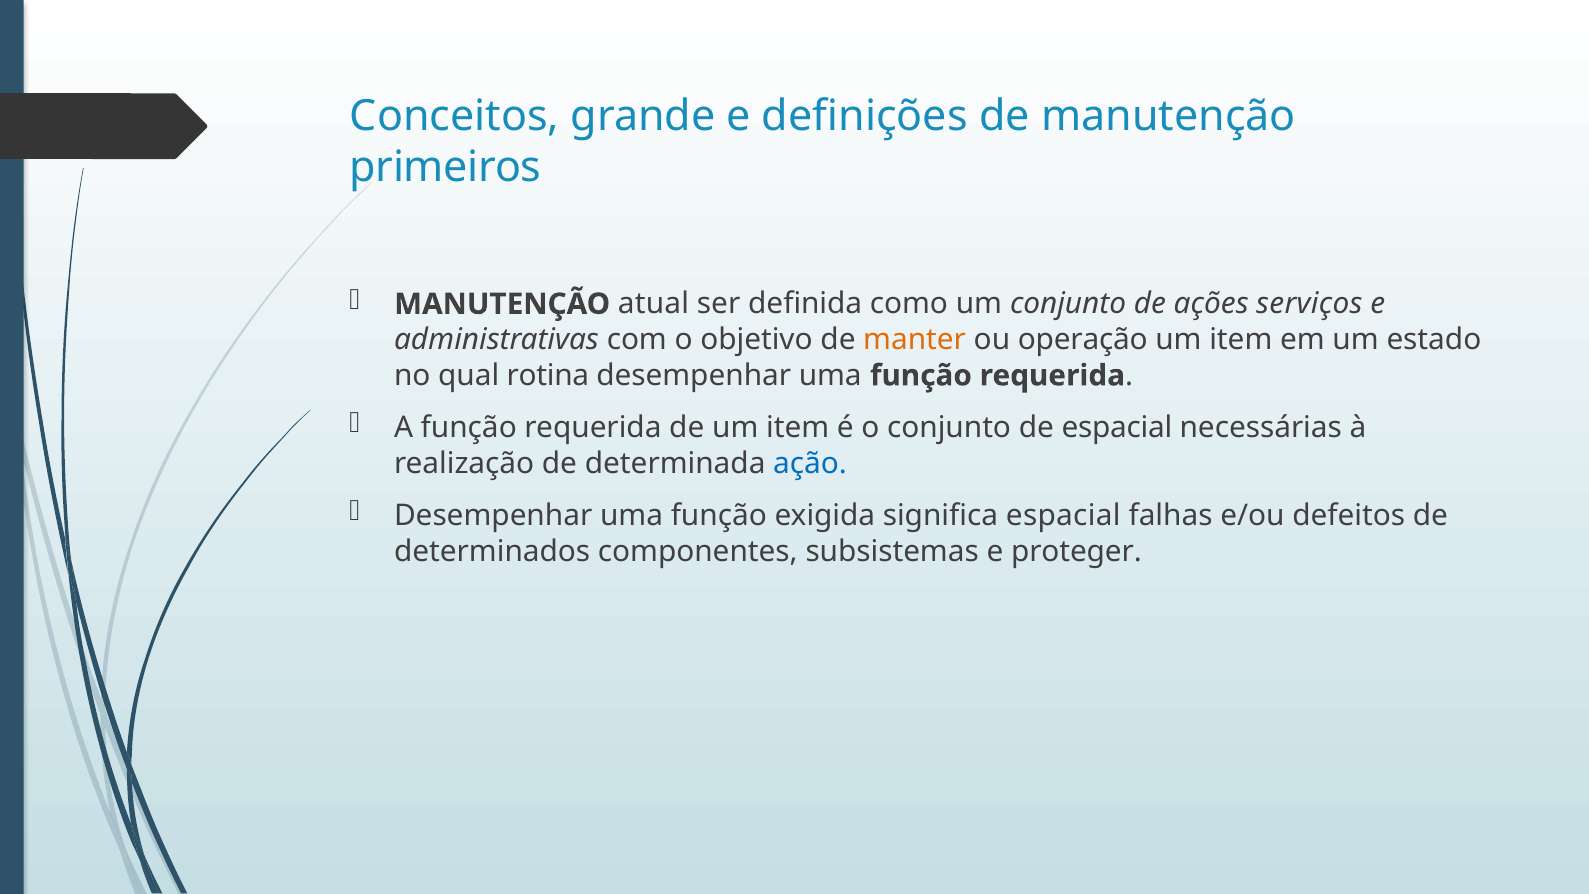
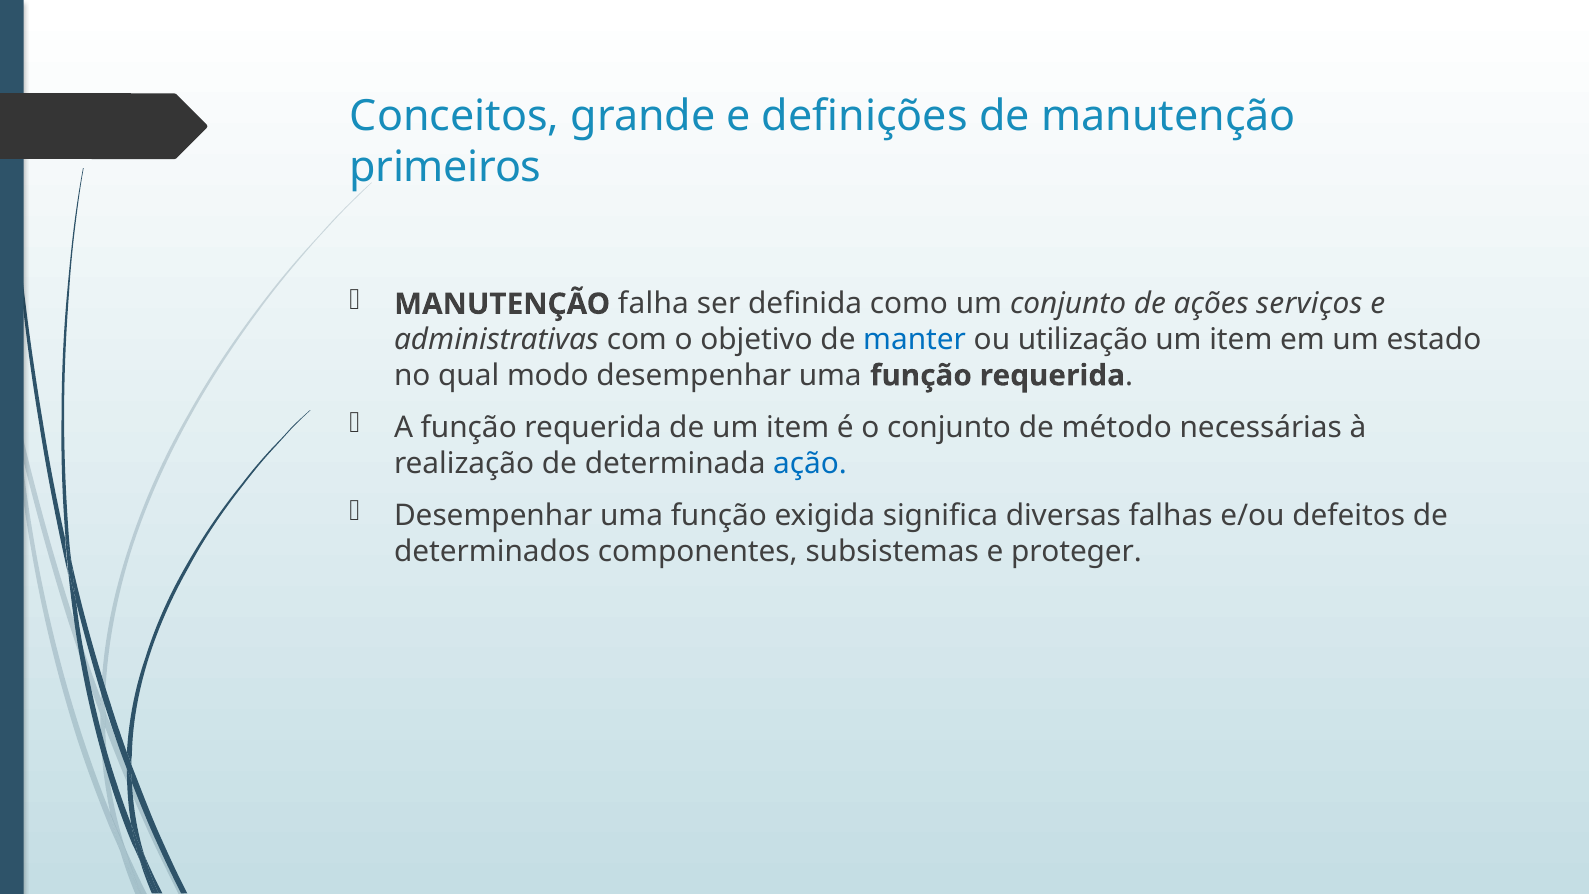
atual: atual -> falha (653, 304)
manter colour: orange -> blue (915, 340)
operação: operação -> utilização (1083, 340)
rotina: rotina -> modo (548, 376)
de espacial: espacial -> método (1117, 428)
significa espacial: espacial -> diversas (1063, 516)
